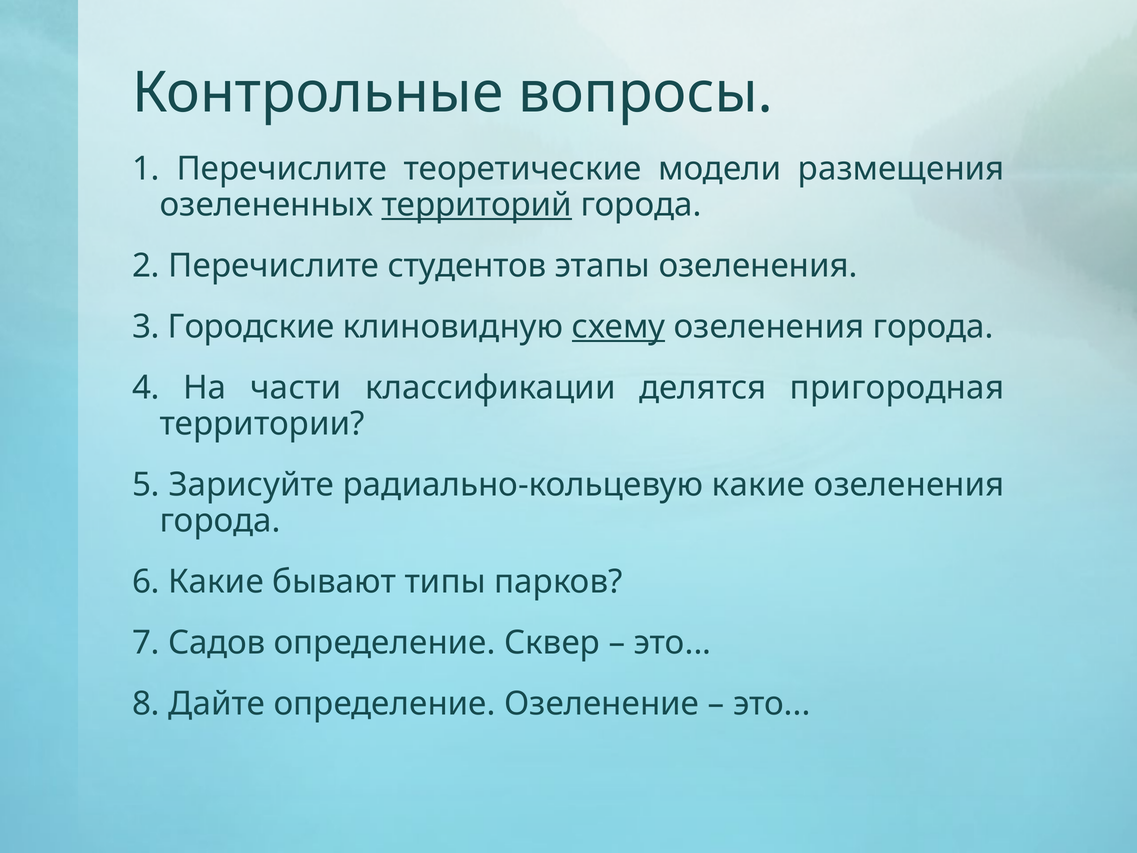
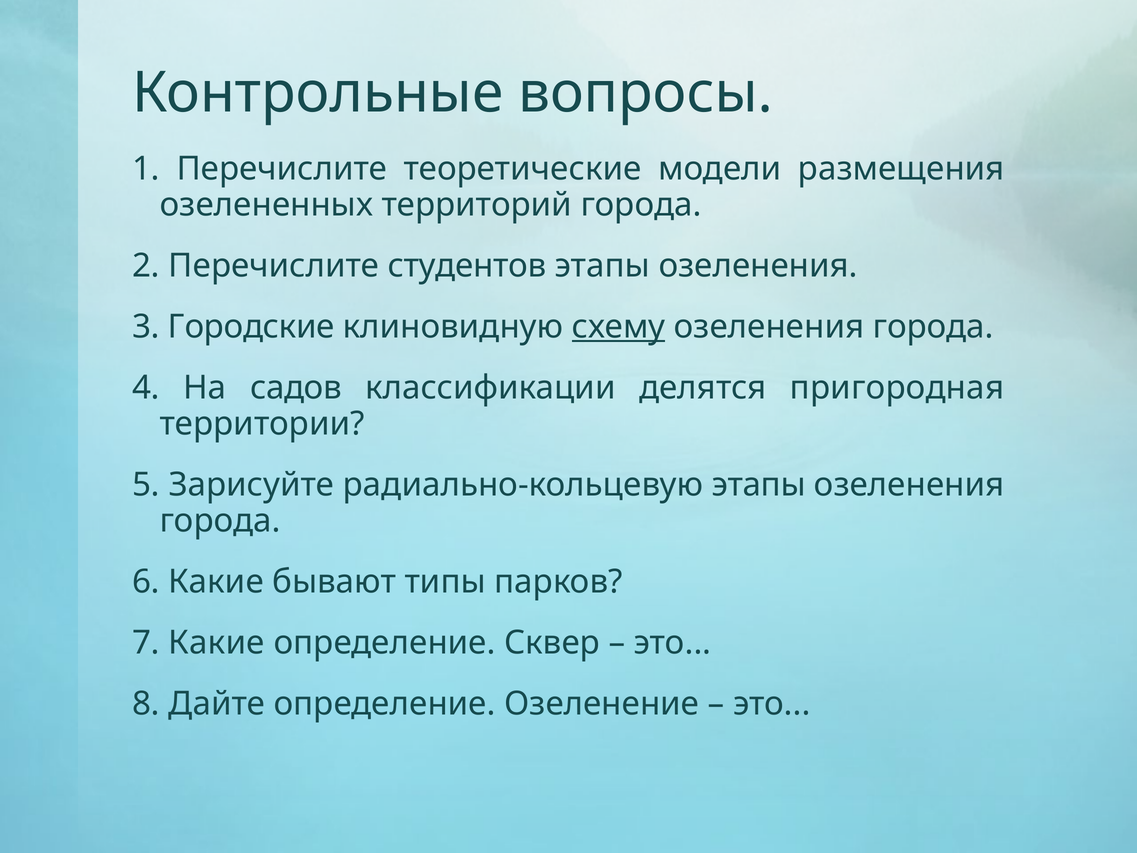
территорий underline: present -> none (477, 205)
части: части -> садов (296, 388)
радиально-кольцевую какие: какие -> этапы (759, 485)
7 Садов: Садов -> Какие (217, 643)
